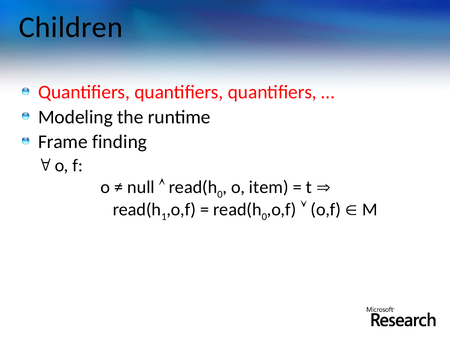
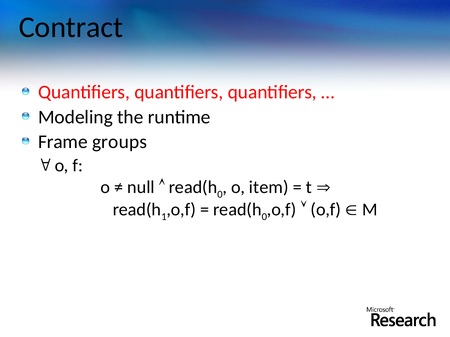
Children: Children -> Contract (71, 27)
finding: finding -> groups (120, 142)
